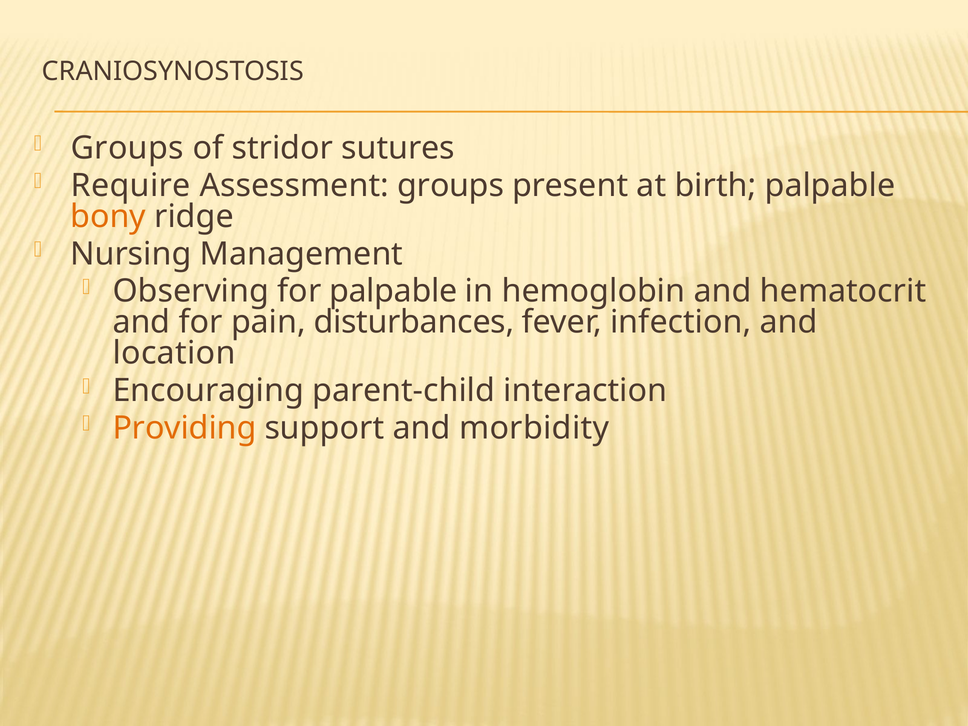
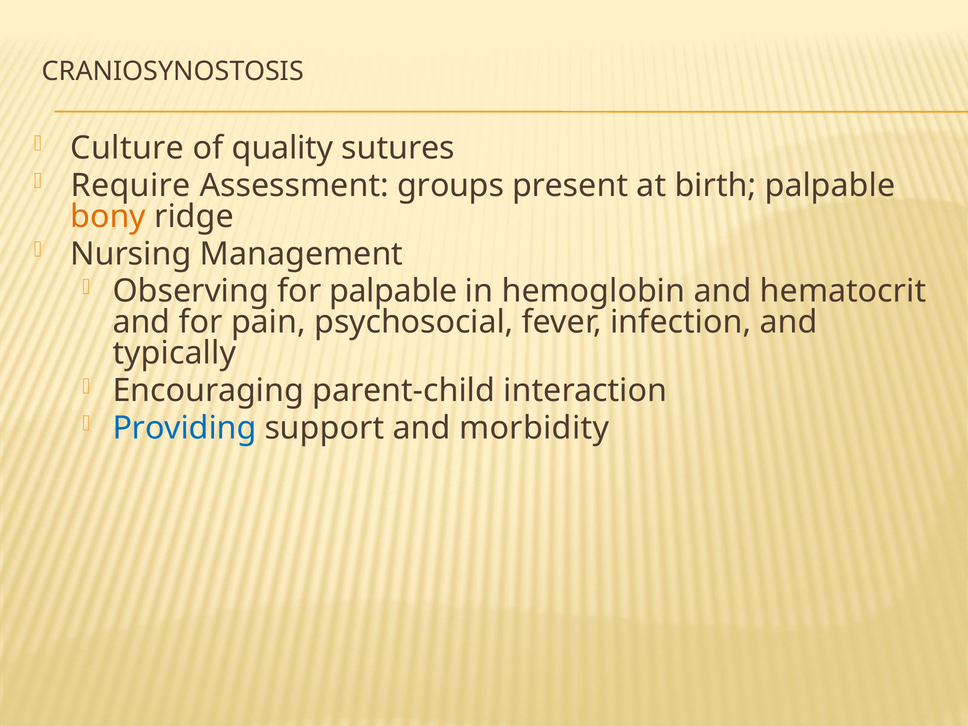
Groups: Groups -> Culture (127, 148)
stridor: stridor -> quality (283, 148)
disturbances: disturbances -> psychosocial (414, 322)
location: location -> typically (174, 353)
Providing colour: orange -> blue (184, 428)
